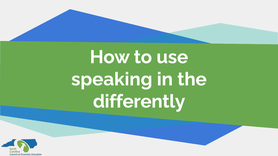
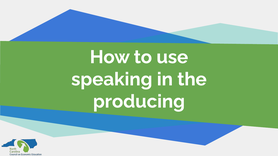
differently: differently -> producing (139, 102)
